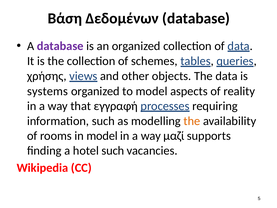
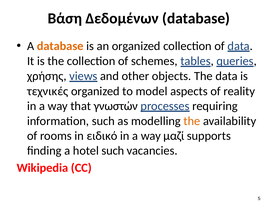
database colour: purple -> orange (60, 46)
systems: systems -> τεχνικές (48, 91)
εγγραφή: εγγραφή -> γνωστών (116, 106)
in model: model -> ειδικό (102, 136)
